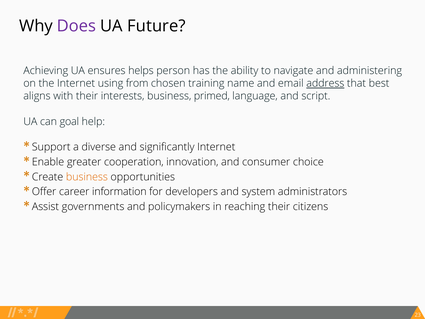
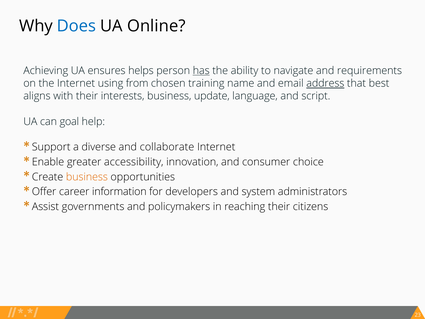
Does colour: purple -> blue (77, 26)
Future: Future -> Online (156, 26)
has underline: none -> present (201, 71)
administering: administering -> requirements (370, 71)
primed: primed -> update (212, 96)
significantly: significantly -> collaborate (167, 147)
cooperation: cooperation -> accessibility (134, 162)
